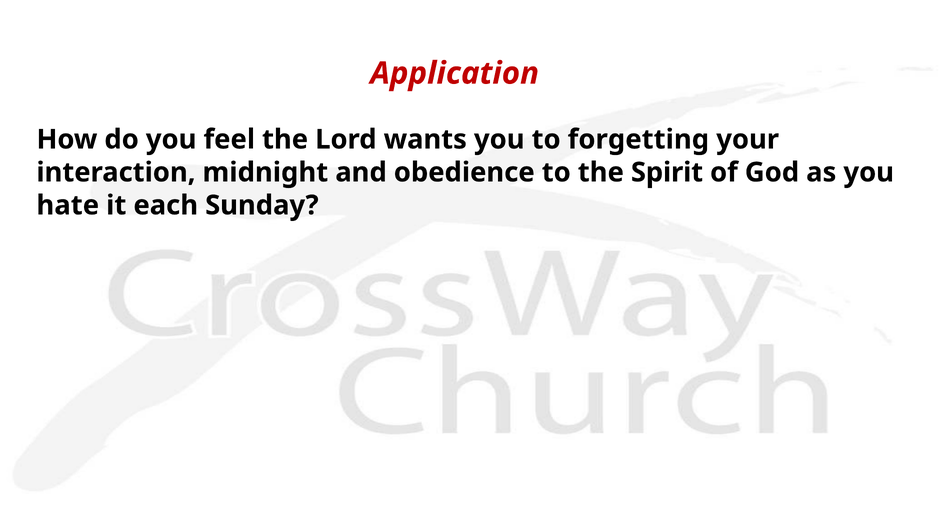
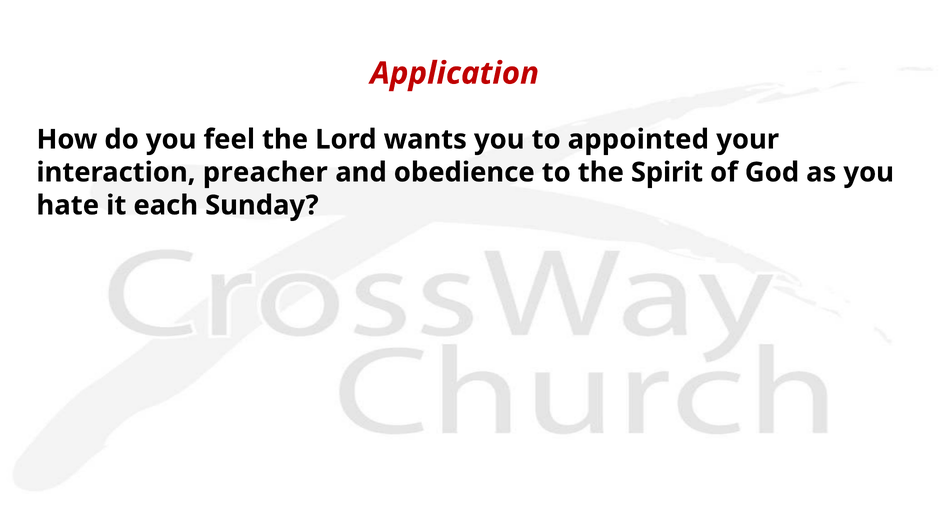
forgetting: forgetting -> appointed (638, 139)
midnight: midnight -> preacher (265, 172)
